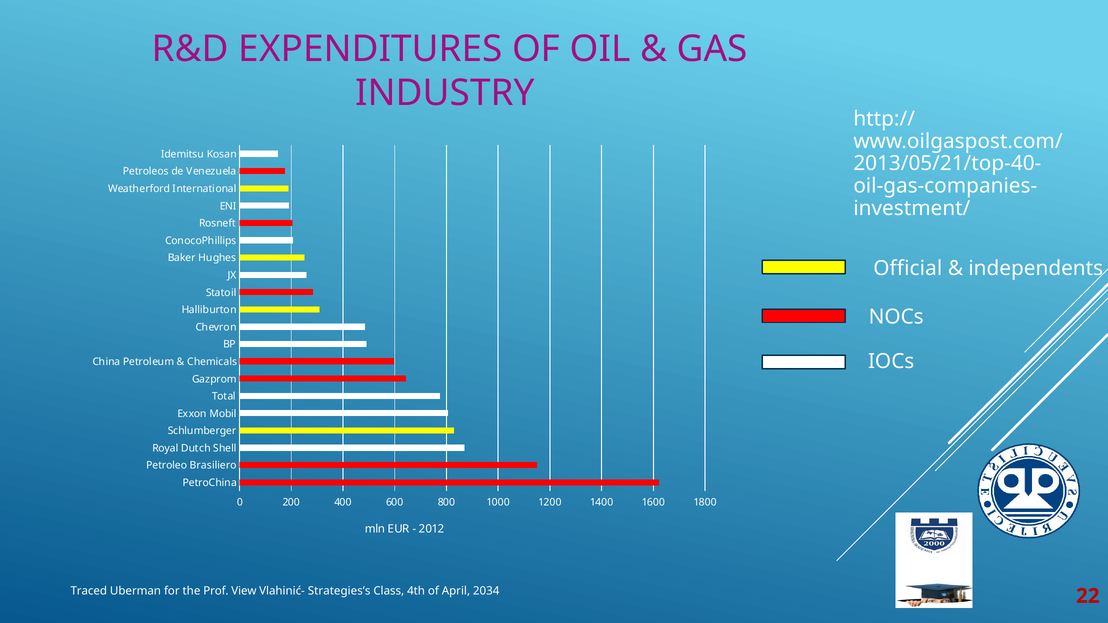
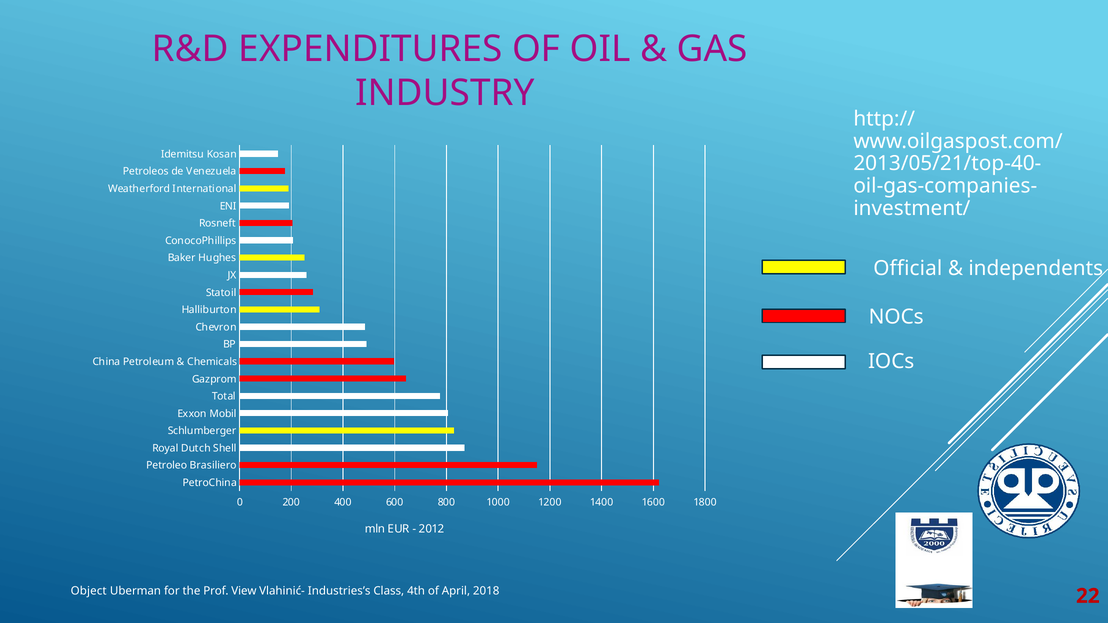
Traced: Traced -> Object (89, 591)
Strategies’s: Strategies’s -> Industries’s (339, 591)
2034: 2034 -> 2018 (486, 591)
